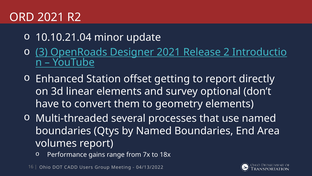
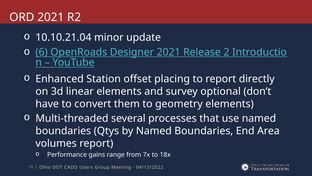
3: 3 -> 6 (42, 52)
getting: getting -> placing (172, 79)
